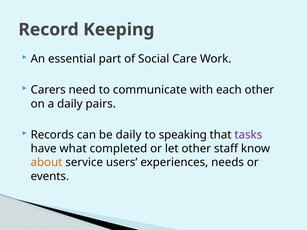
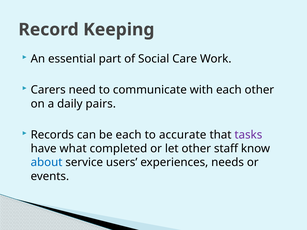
be daily: daily -> each (129, 135)
speaking: speaking -> accurate (183, 135)
about colour: orange -> blue (47, 163)
